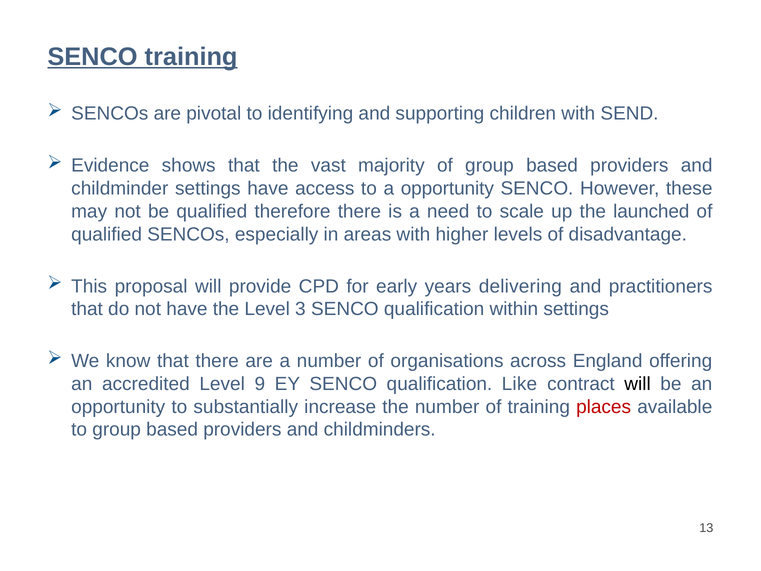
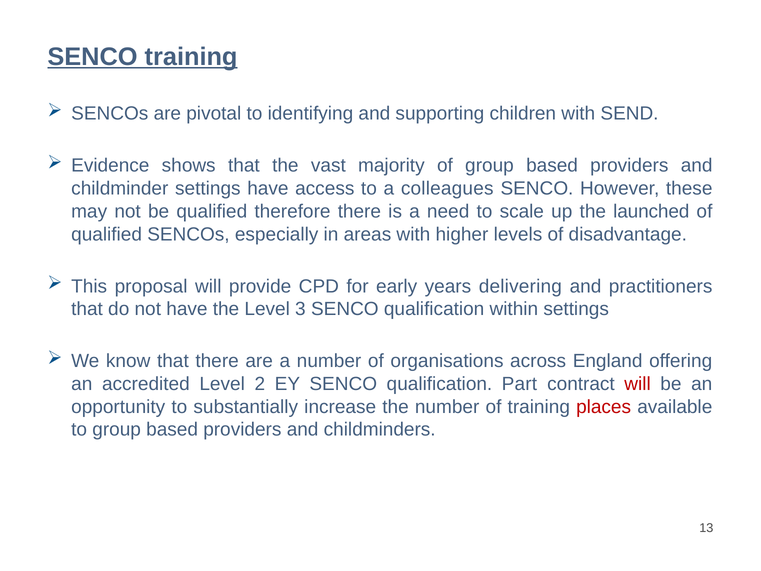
a opportunity: opportunity -> colleagues (447, 188)
9: 9 -> 2 (260, 384)
Like: Like -> Part (519, 384)
will colour: black -> red (638, 384)
